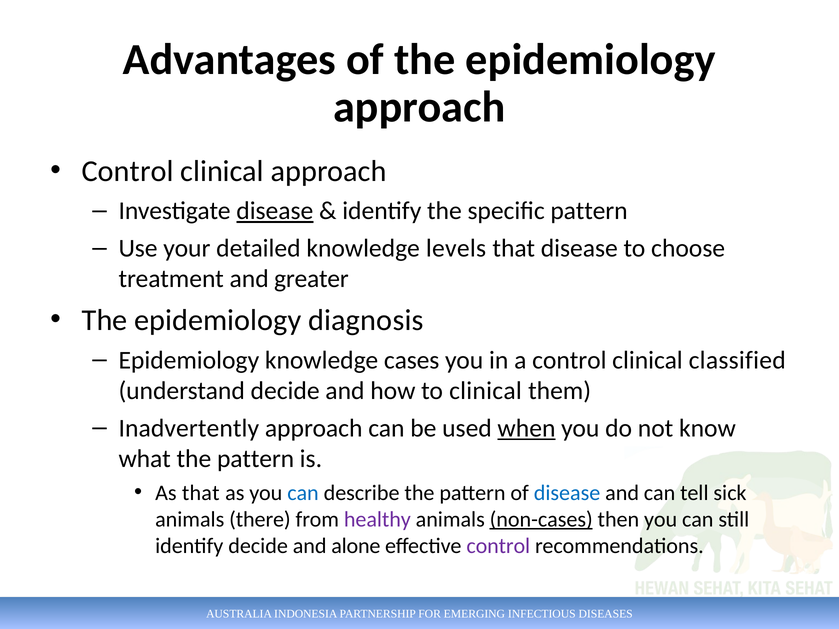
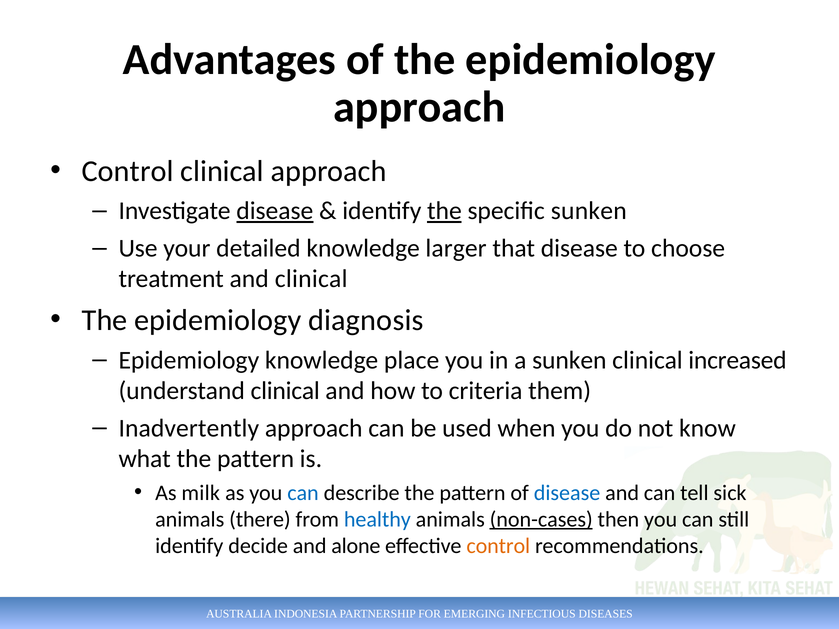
the underline: none -> present (444, 211)
specific pattern: pattern -> sunken (589, 211)
levels: levels -> larger (456, 248)
and greater: greater -> clinical (311, 279)
cases: cases -> place (412, 360)
a control: control -> sunken (569, 360)
classified: classified -> increased (737, 360)
understand decide: decide -> clinical (285, 391)
to clinical: clinical -> criteria (486, 391)
when underline: present -> none (526, 428)
As that: that -> milk (201, 493)
healthy colour: purple -> blue (377, 520)
control colour: purple -> orange (498, 546)
